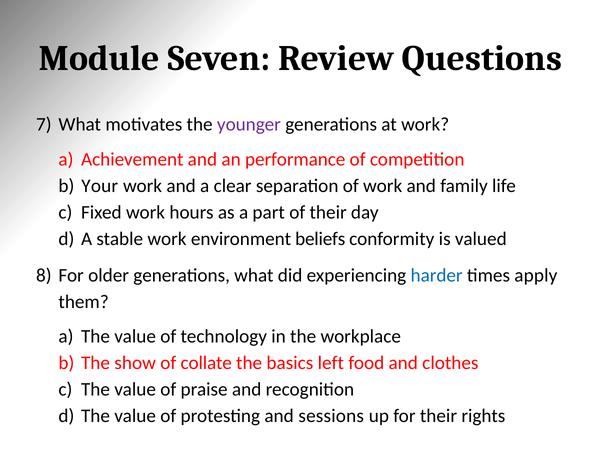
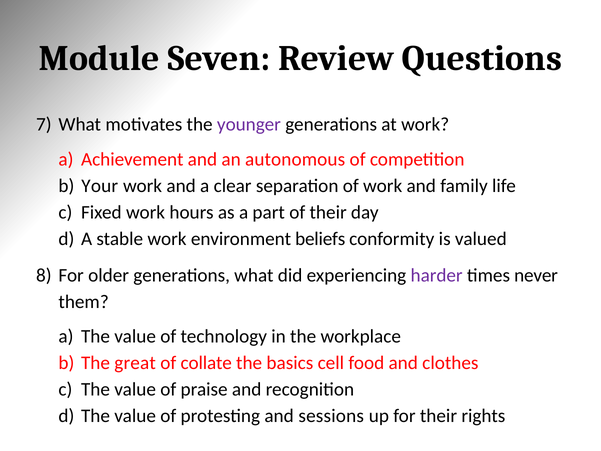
performance: performance -> autonomous (295, 159)
harder colour: blue -> purple (437, 275)
apply: apply -> never (536, 275)
show: show -> great (135, 363)
left: left -> cell (331, 363)
